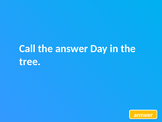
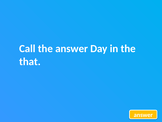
tree: tree -> that (30, 61)
